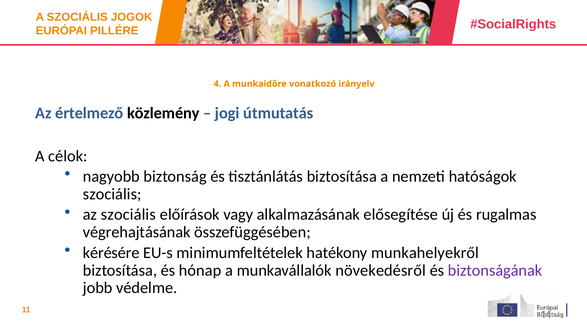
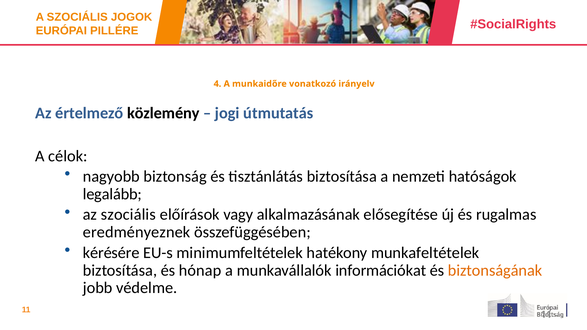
szociális: szociális -> legalább (112, 194)
végrehajtásának: végrehajtásának -> eredményeznek (137, 232)
munkahelyekről: munkahelyekről -> munkafeltételek (425, 253)
növekedésről: növekedésről -> információkat (381, 270)
biztonságának colour: purple -> orange (495, 270)
